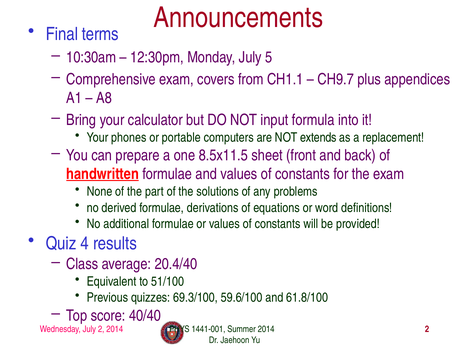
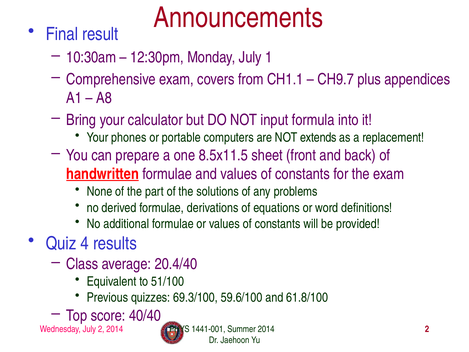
terms: terms -> result (100, 34)
5: 5 -> 1 (269, 57)
